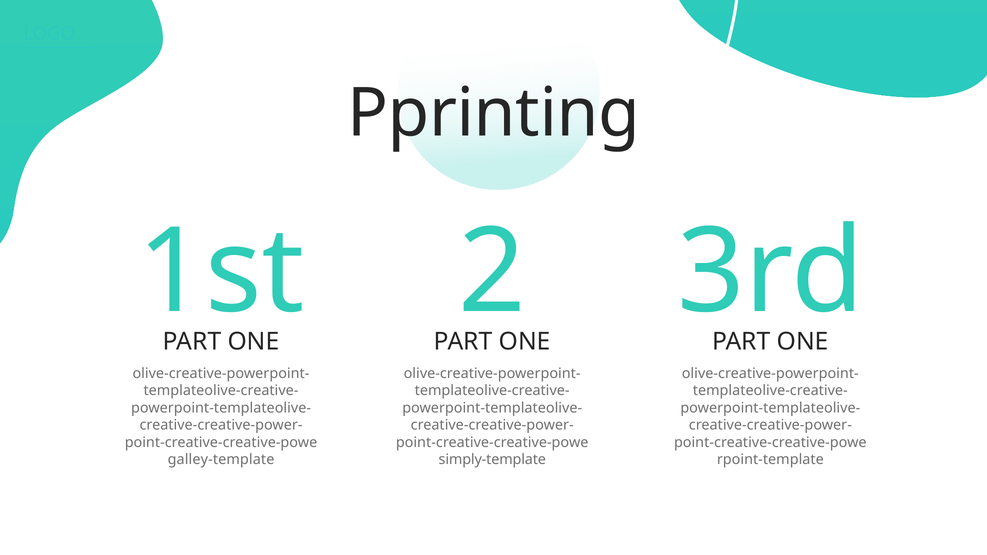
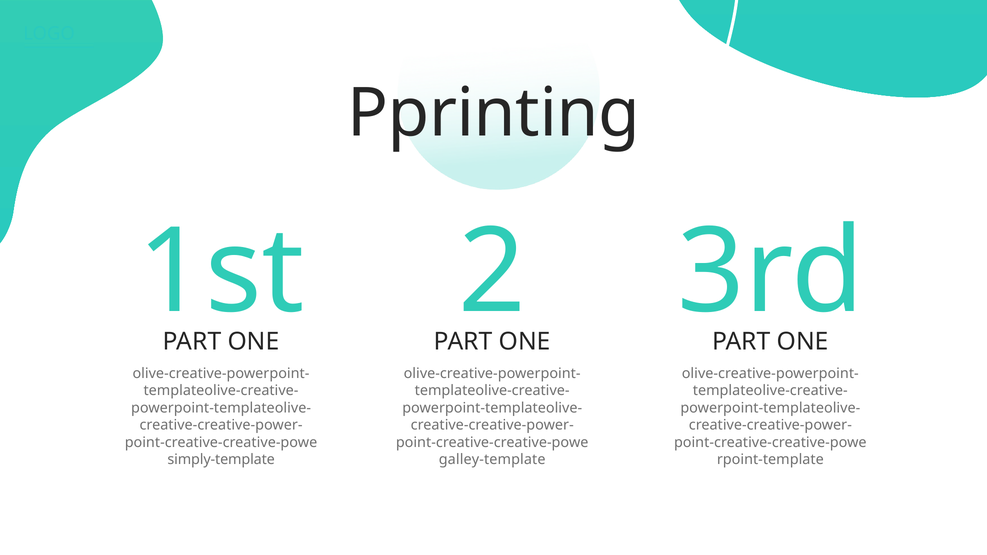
galley-template: galley-template -> simply-template (221, 460)
simply-template: simply-template -> galley-template (492, 460)
